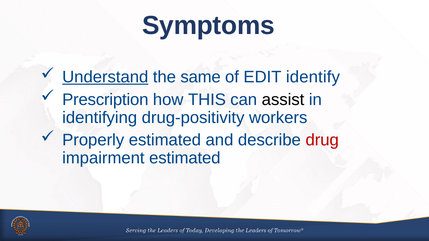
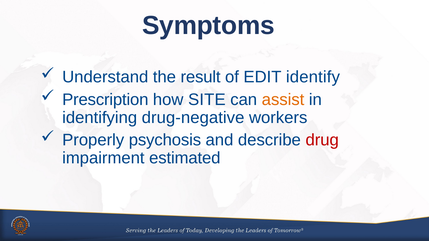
Understand underline: present -> none (105, 77)
same: same -> result (201, 77)
THIS: THIS -> SITE (207, 100)
assist colour: black -> orange (283, 100)
drug-positivity: drug-positivity -> drug-negative (193, 118)
Properly estimated: estimated -> psychosis (165, 140)
